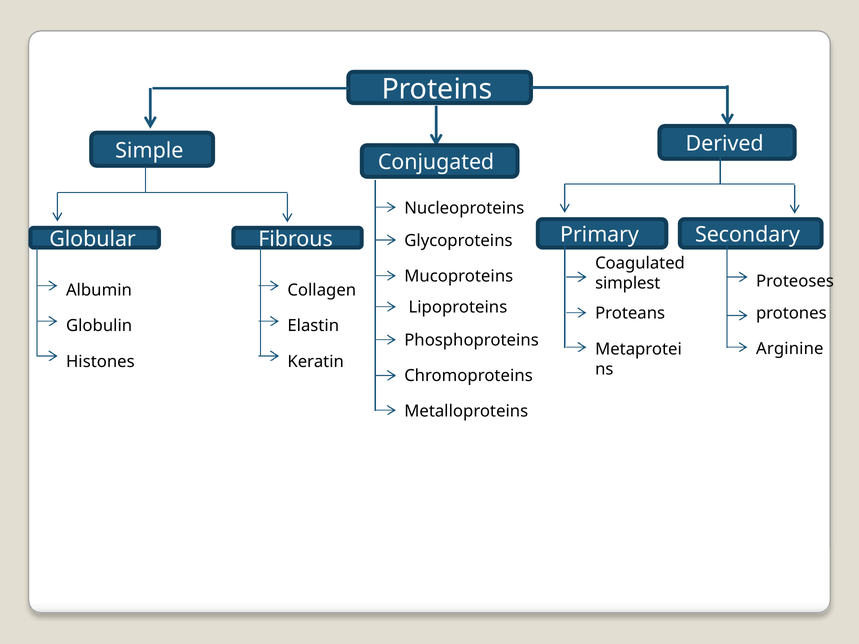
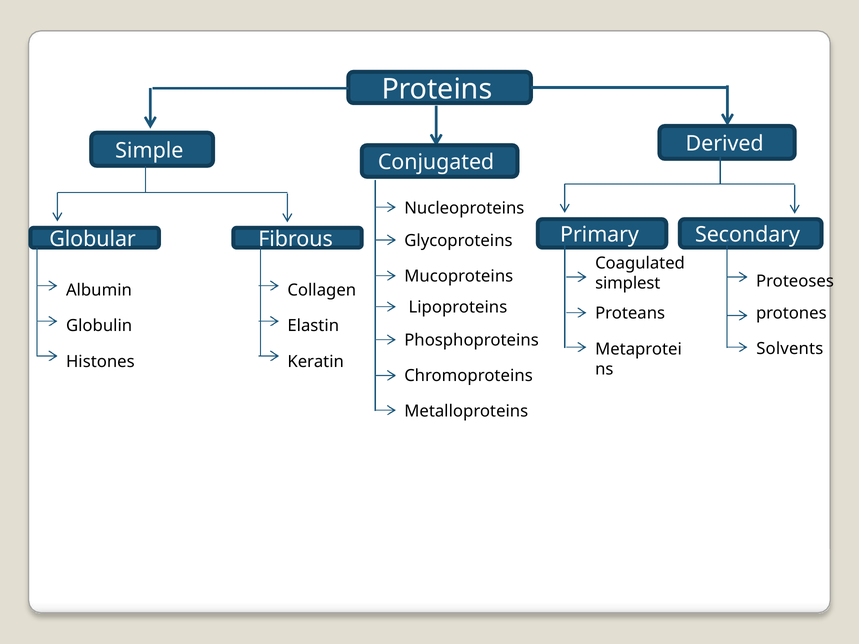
Arginine: Arginine -> Solvents (790, 349)
